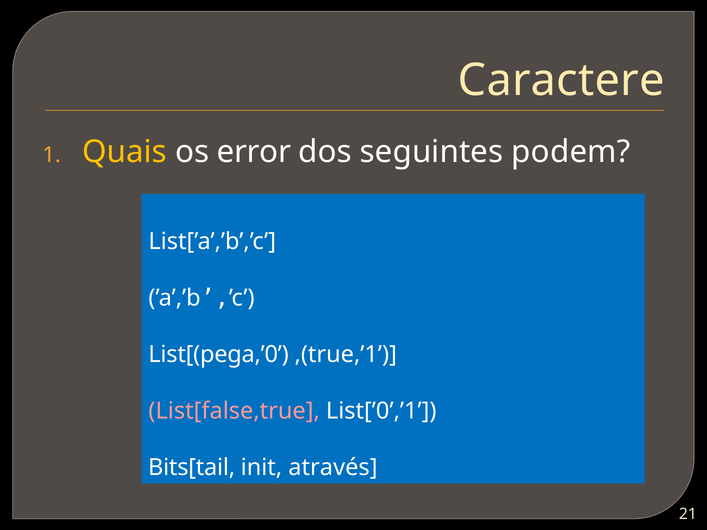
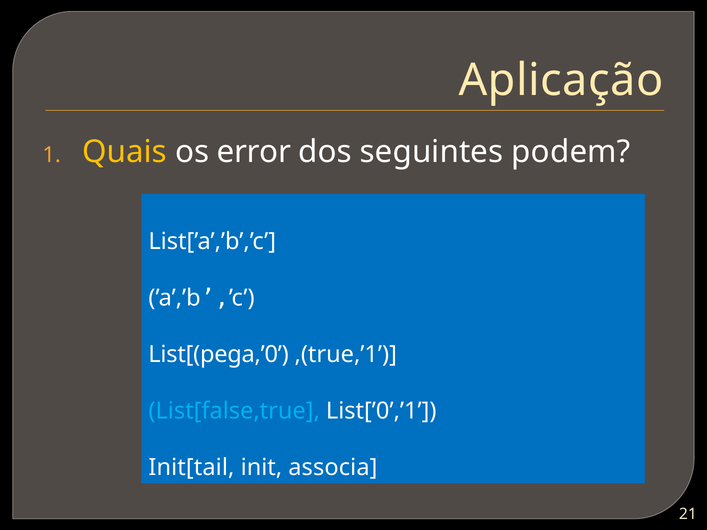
Caractere: Caractere -> Aplicação (561, 81)
List[false,true colour: pink -> light blue (234, 411)
Bits[tail: Bits[tail -> Init[tail (191, 468)
através: através -> associa (333, 468)
